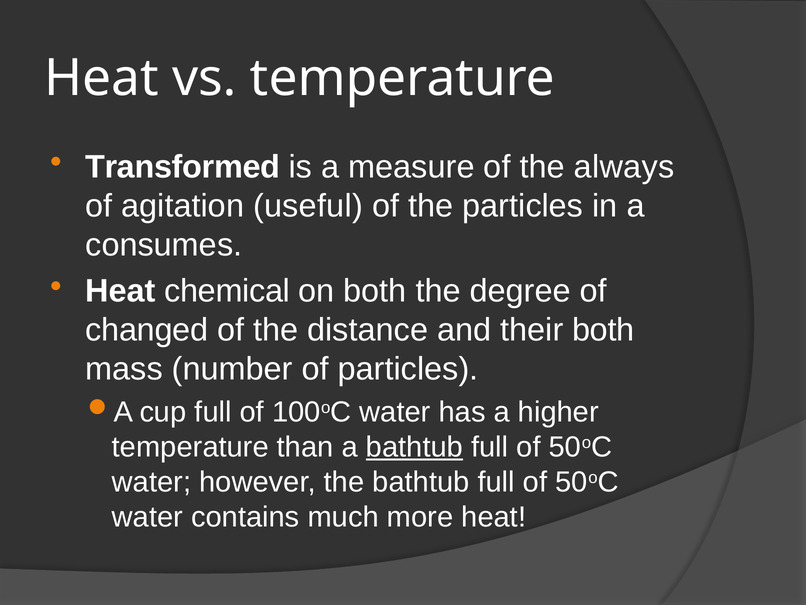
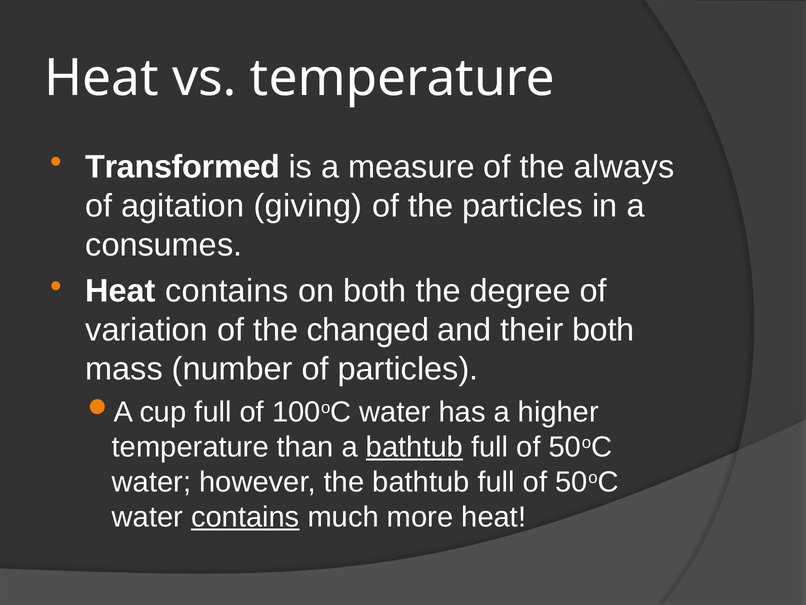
useful: useful -> giving (308, 206)
Heat chemical: chemical -> contains (227, 291)
changed: changed -> variation (147, 330)
distance: distance -> changed (368, 330)
contains underline: none -> present (245, 516)
